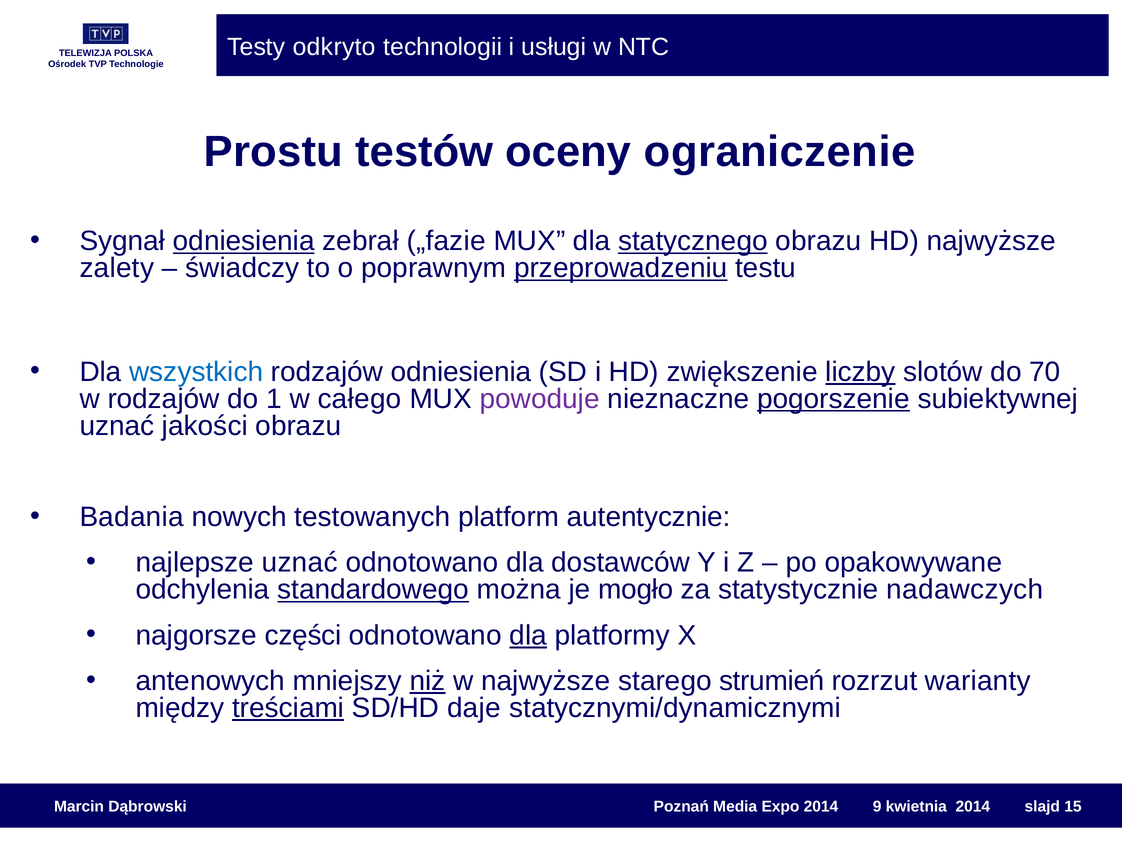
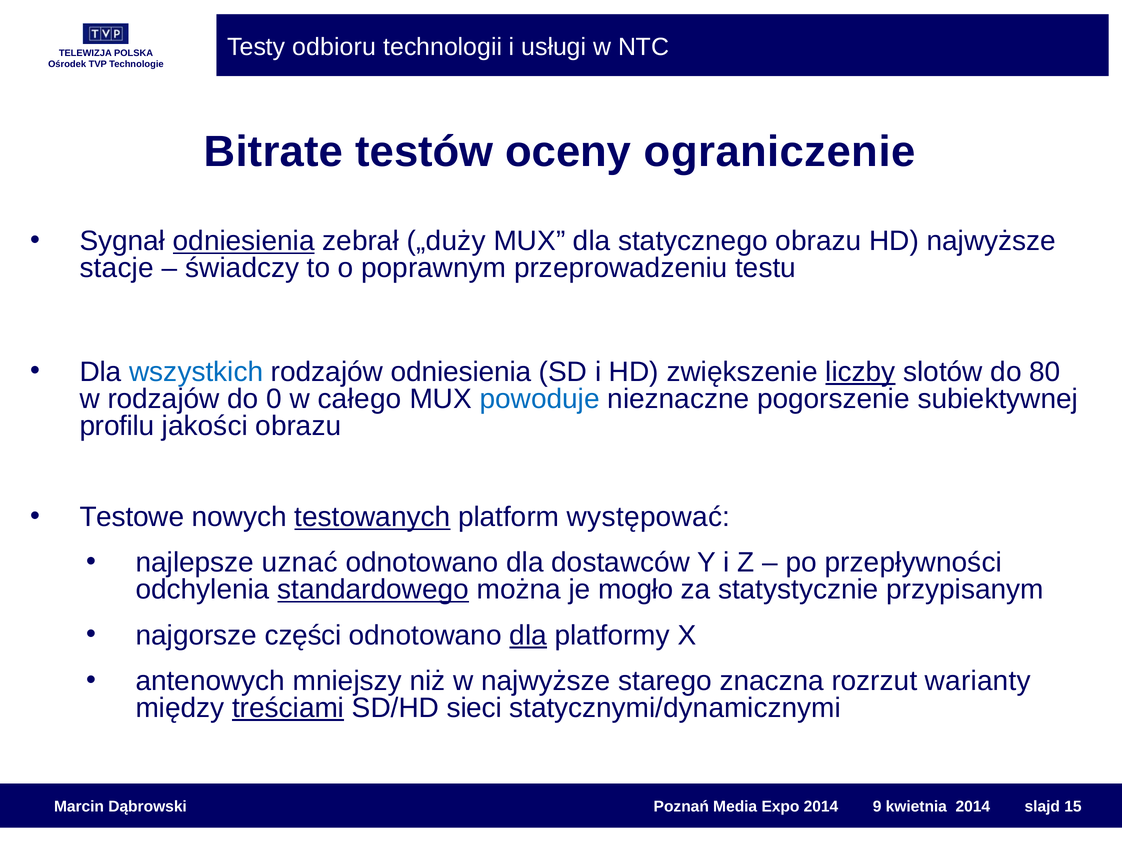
odkryto: odkryto -> odbioru (334, 47)
Prostu: Prostu -> Bitrate (273, 152)
„fazie: „fazie -> „duży (446, 241)
statycznego underline: present -> none (693, 241)
zalety: zalety -> stacje (117, 268)
przeprowadzeniu underline: present -> none (621, 268)
70: 70 -> 80 (1045, 372)
1: 1 -> 0 (274, 399)
powoduje colour: purple -> blue (540, 399)
pogorszenie underline: present -> none (833, 399)
uznać: uznać -> profilu (117, 426)
Badania: Badania -> Testowe (132, 517)
testowanych underline: none -> present (372, 517)
autentycznie: autentycznie -> występować (649, 517)
opakowywane: opakowywane -> przepływności (913, 562)
nadawczych: nadawczych -> przypisanym (965, 589)
niż underline: present -> none (428, 681)
strumień: strumień -> znaczna (772, 681)
daje: daje -> sieci (474, 708)
